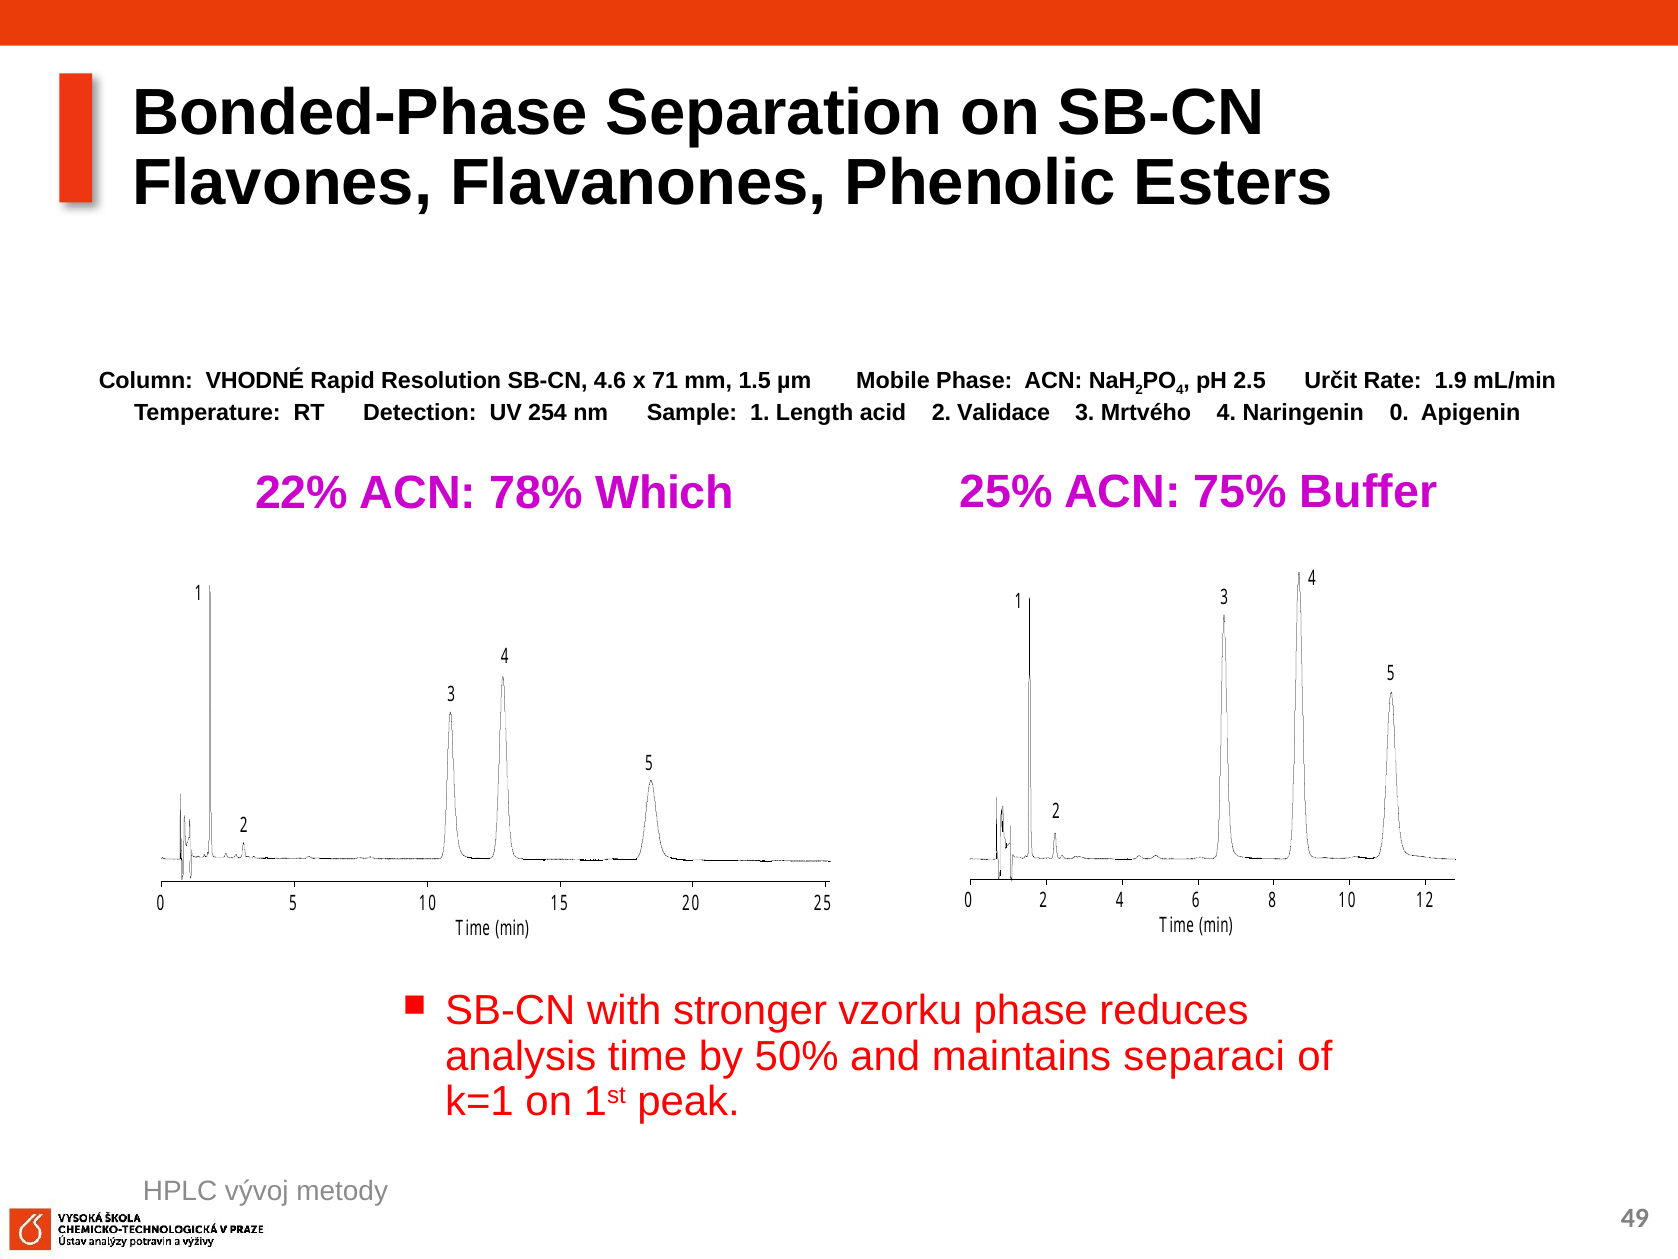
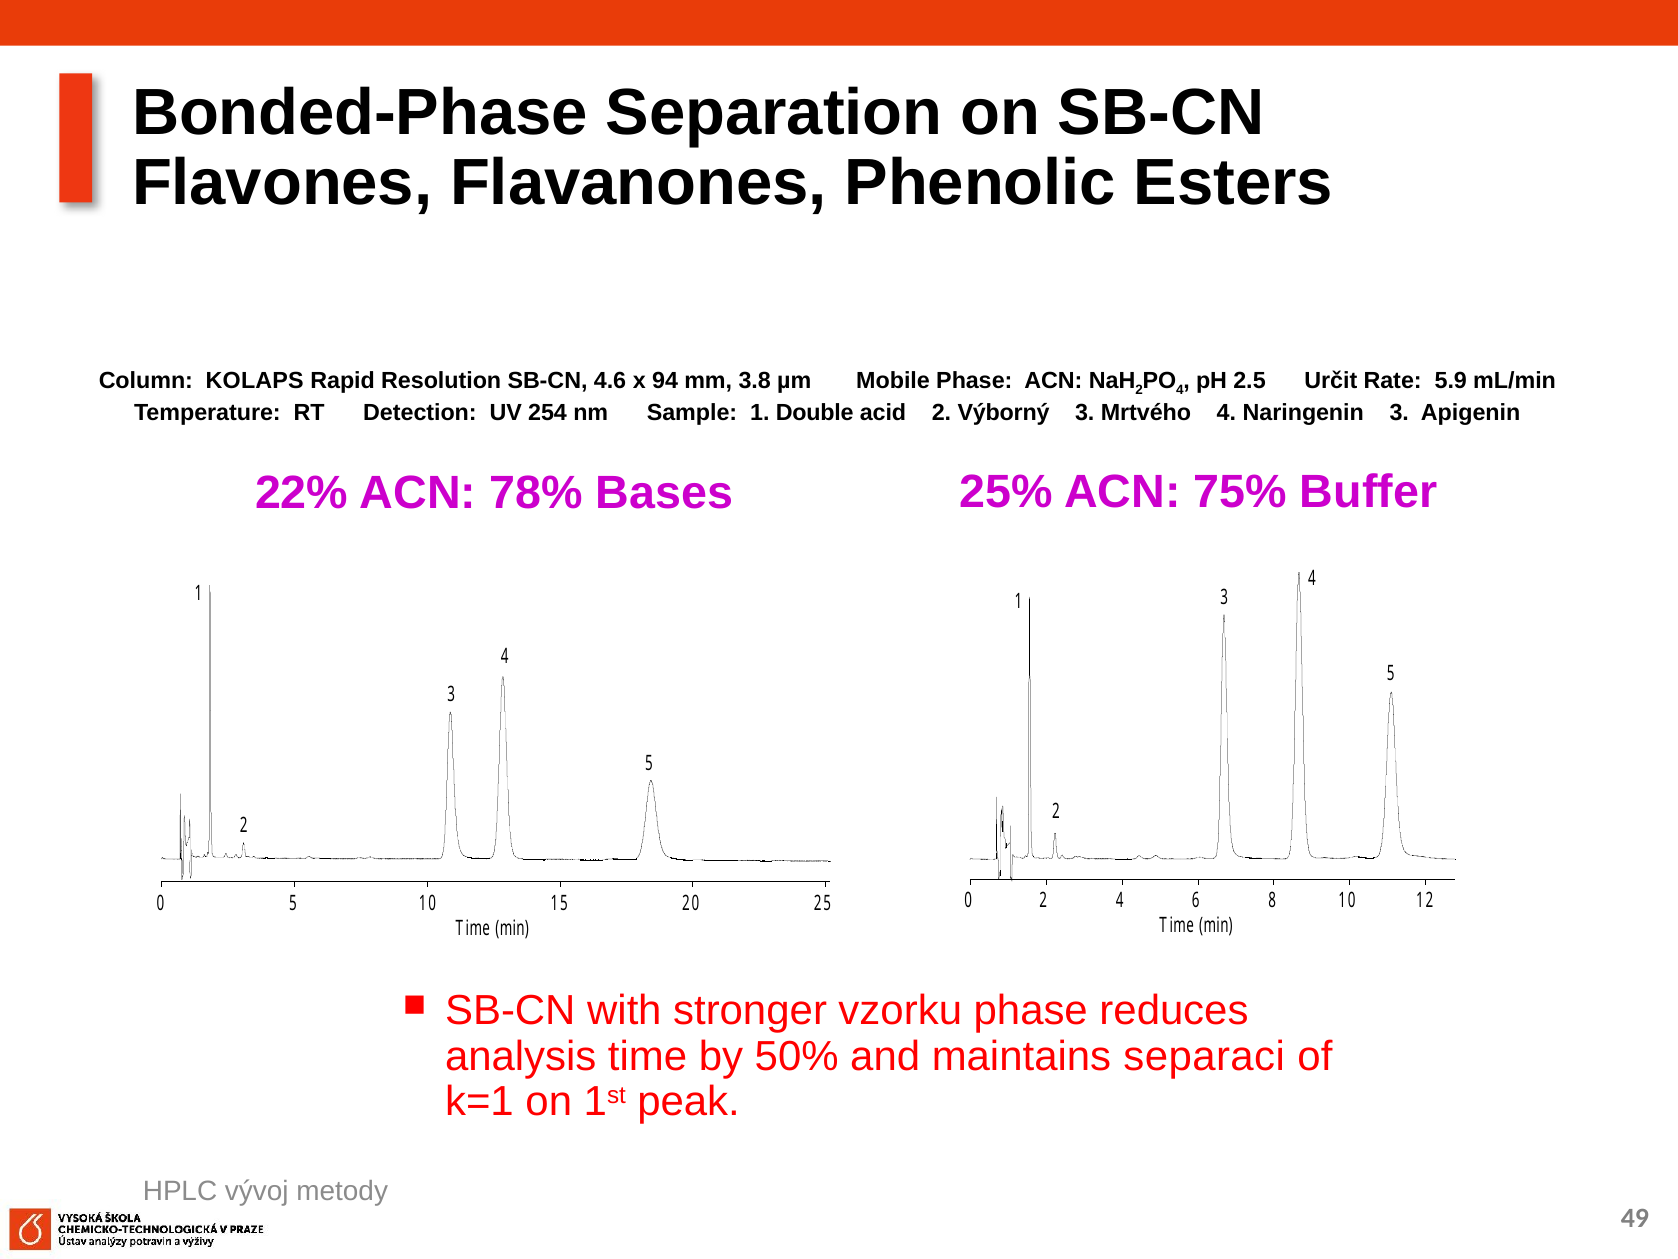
VHODNÉ: VHODNÉ -> KOLAPS (255, 381)
71: 71 -> 94 (665, 381)
1.5: 1.5 -> 3.8 (755, 381)
1.9: 1.9 -> 5.9 (1451, 381)
Length: Length -> Double (815, 412)
Validace: Validace -> Výborný (1004, 412)
Naringenin 0: 0 -> 3 (1399, 412)
Which: Which -> Bases (664, 493)
